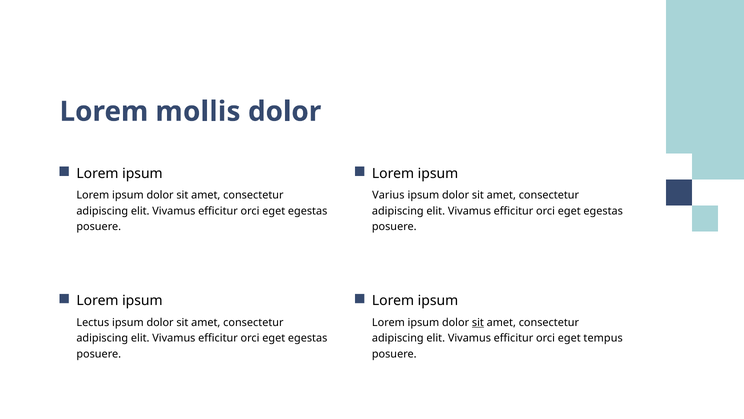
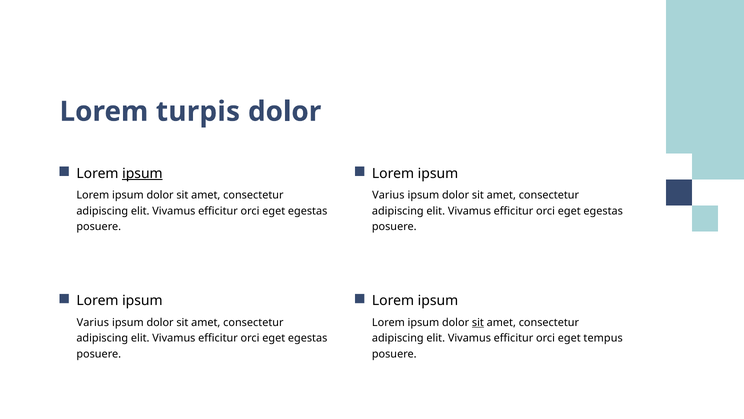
mollis: mollis -> turpis (198, 111)
ipsum underline: none -> present (142, 173)
Lectus: Lectus -> Varius (93, 322)
